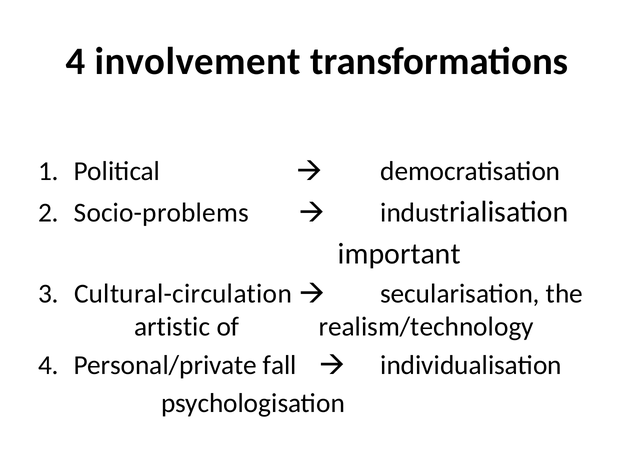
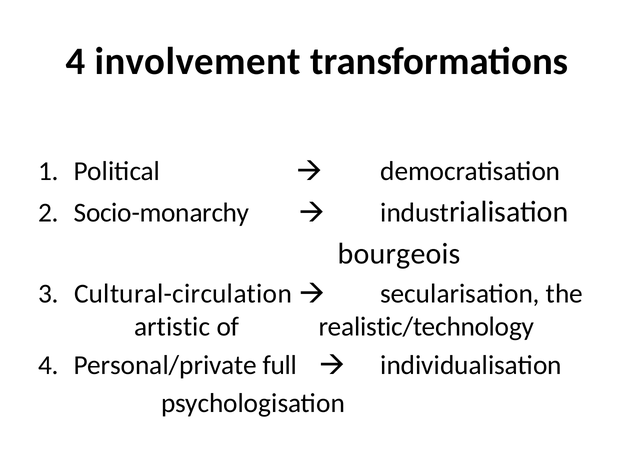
Socio-problems: Socio-problems -> Socio-monarchy (162, 213)
important: important -> bourgeois (399, 254)
realism/technology: realism/technology -> realistic/technology (426, 327)
fall: fall -> full (280, 365)
